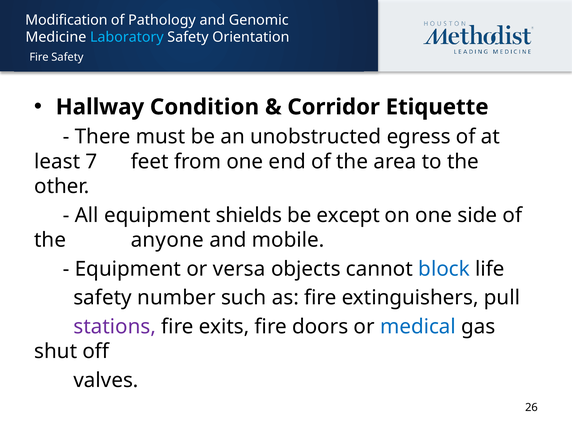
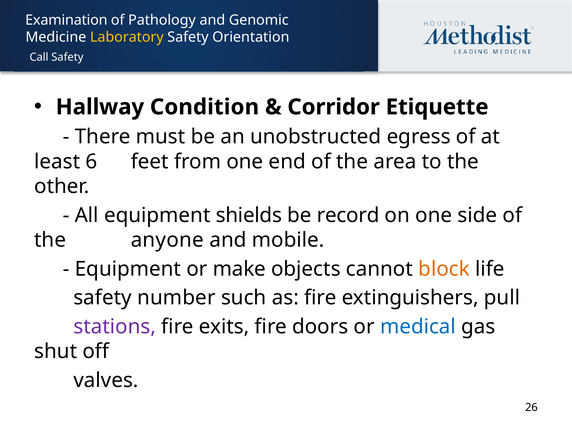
Modification: Modification -> Examination (66, 20)
Laboratory colour: light blue -> yellow (127, 37)
Fire: Fire -> Call (39, 57)
7: 7 -> 6 (91, 162)
except: except -> record (348, 215)
versa: versa -> make (239, 269)
block colour: blue -> orange (444, 269)
